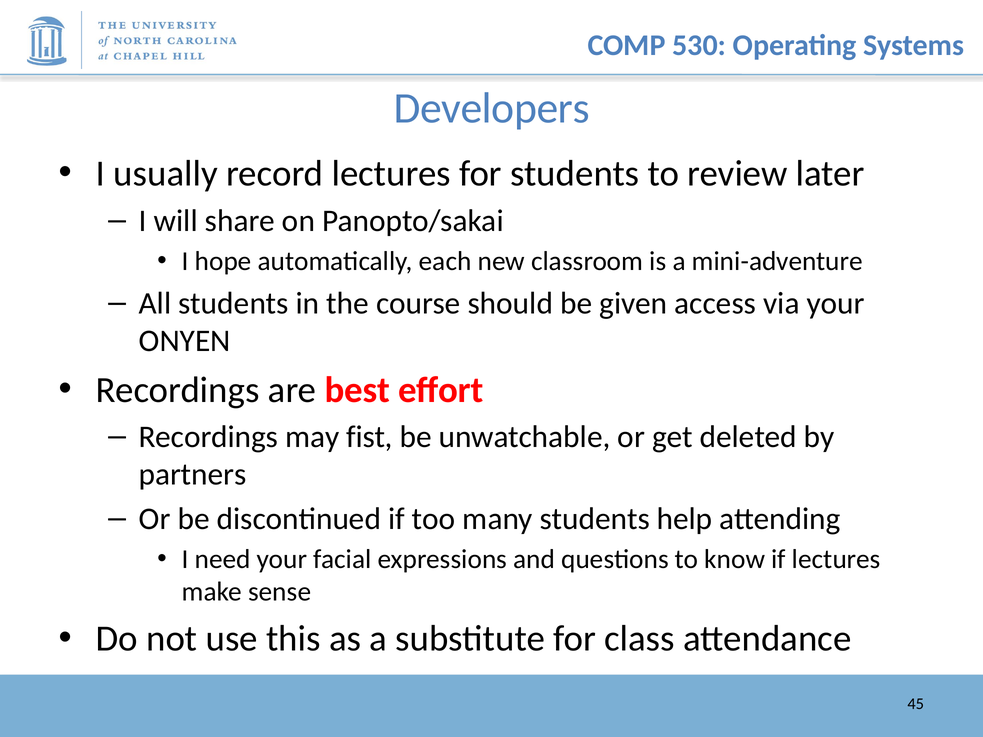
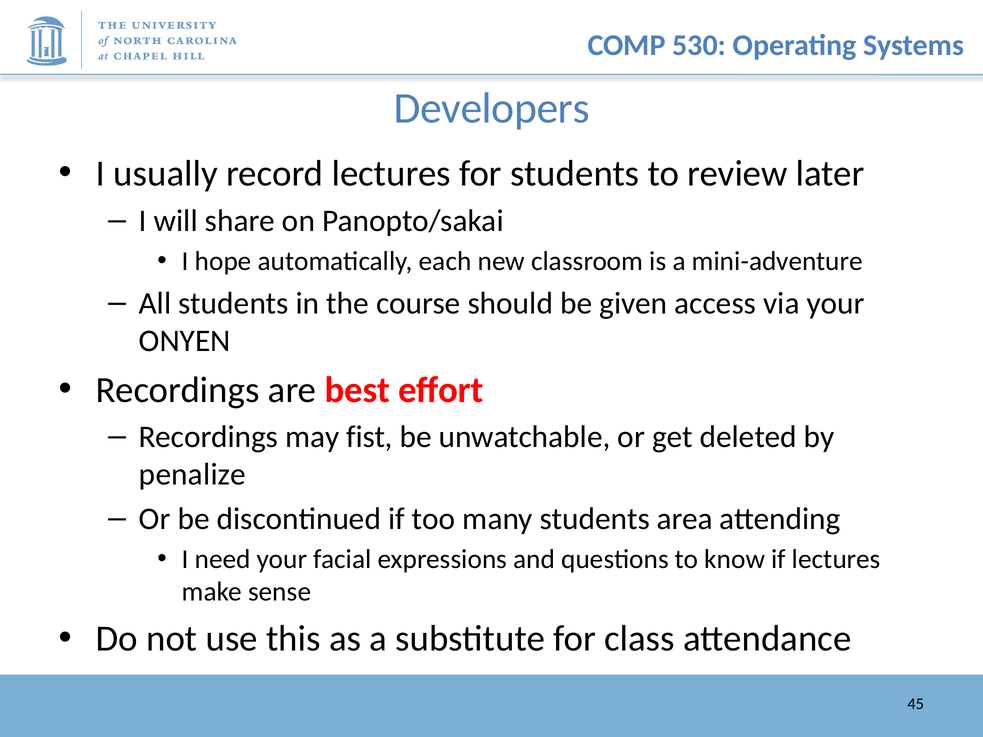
partners: partners -> penalize (192, 475)
help: help -> area (685, 519)
